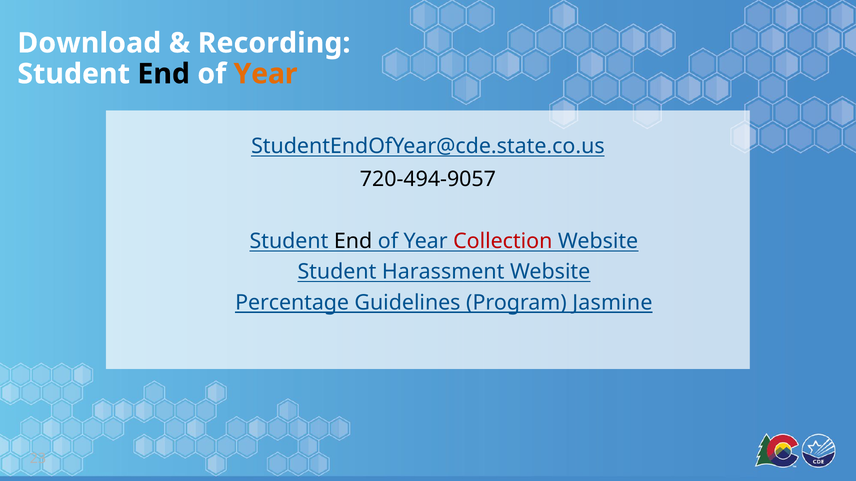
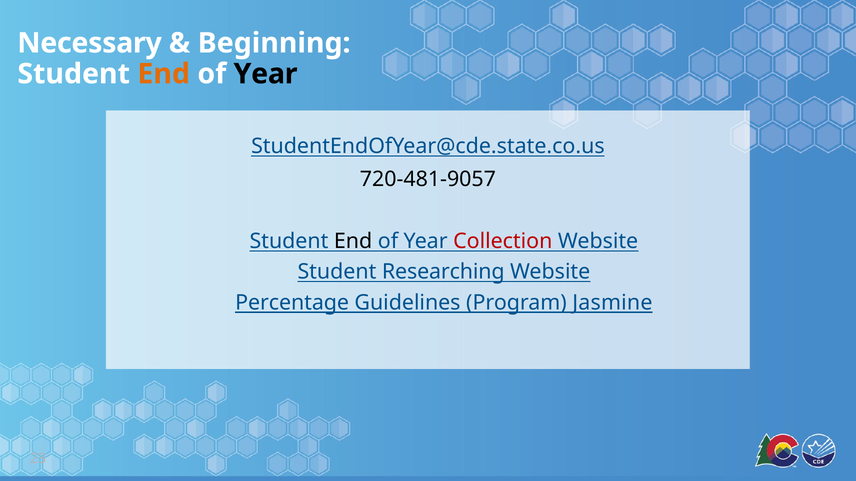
Download: Download -> Necessary (90, 43)
Recording: Recording -> Beginning (274, 43)
End colour: black -> orange (164, 74)
Year colour: orange -> black (266, 74)
720-494-9057: 720-494-9057 -> 720-481-9057 (428, 179)
Harassment: Harassment -> Researching (443, 272)
